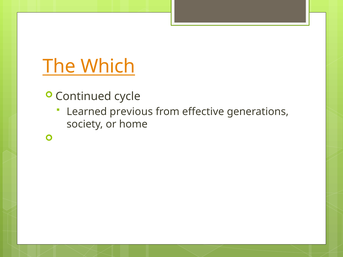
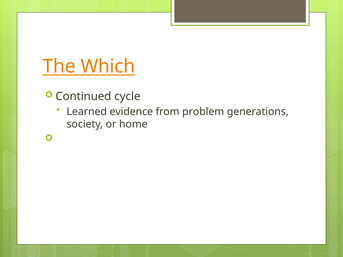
previous: previous -> evidence (131, 112)
effective: effective -> problem (203, 112)
